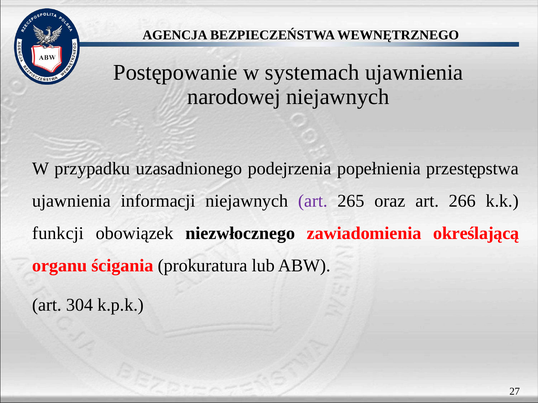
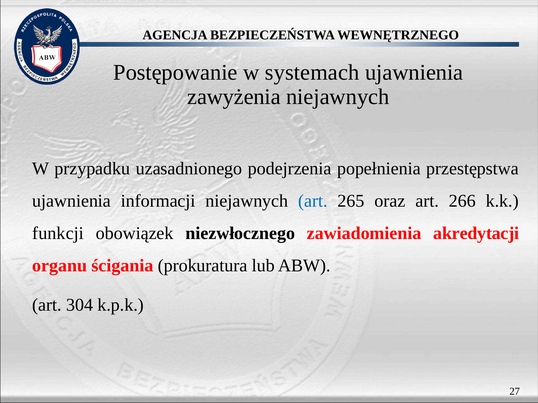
narodowej: narodowej -> zawyżenia (234, 97)
art colour: purple -> blue (313, 201)
określającą: określającą -> akredytacji (476, 233)
